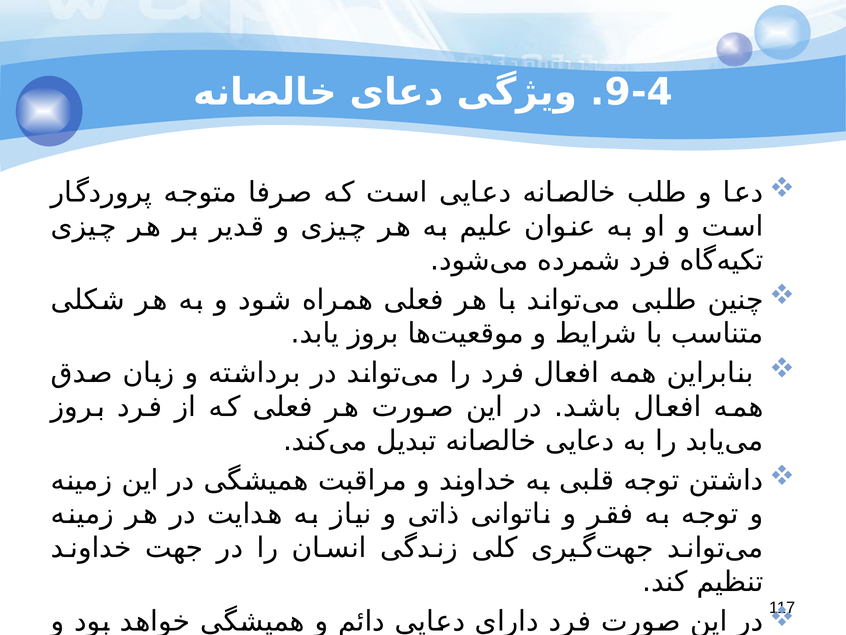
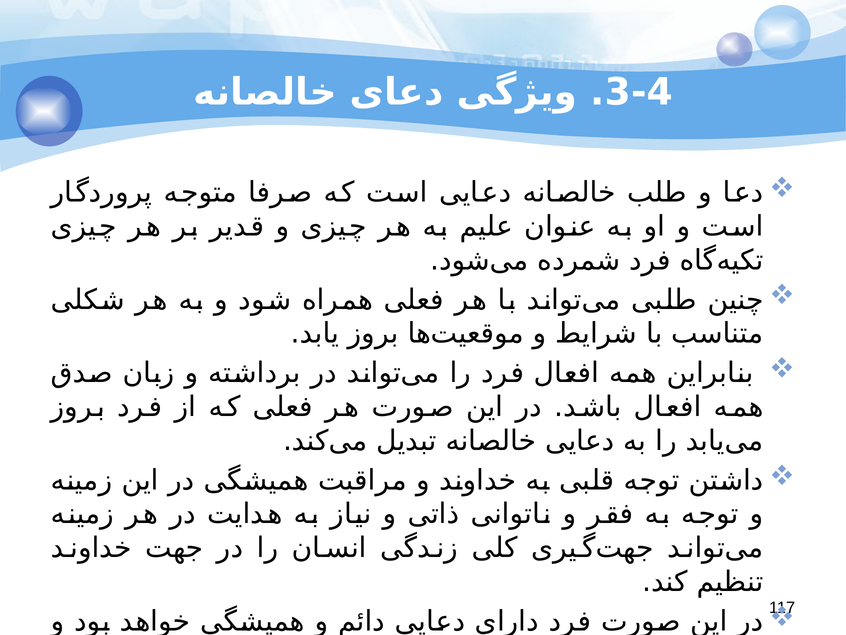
9-4: 9-4 -> 3-4 (639, 92)
